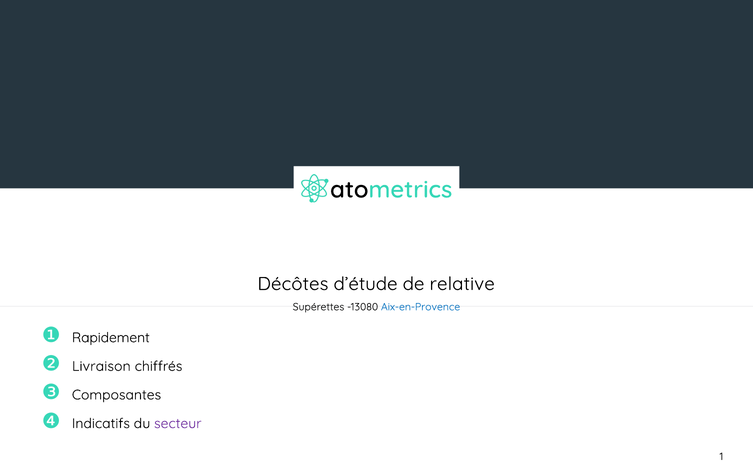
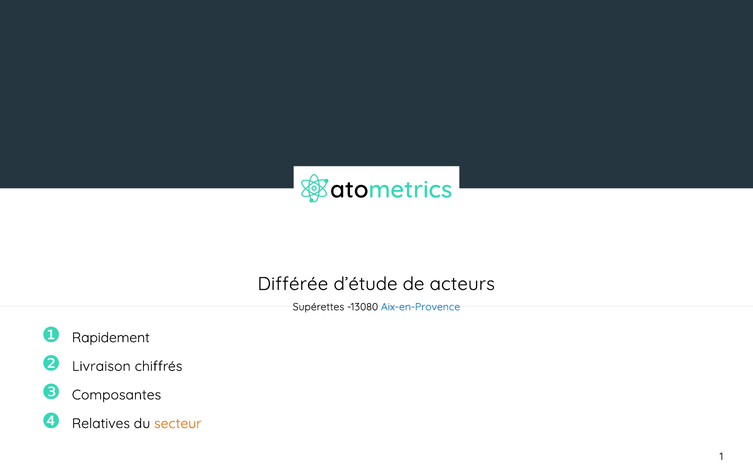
Décôtes: Décôtes -> Différée (293, 284)
relative: relative -> acteurs (462, 284)
Indicatifs: Indicatifs -> Relatives (101, 423)
secteur colour: purple -> orange (178, 423)
